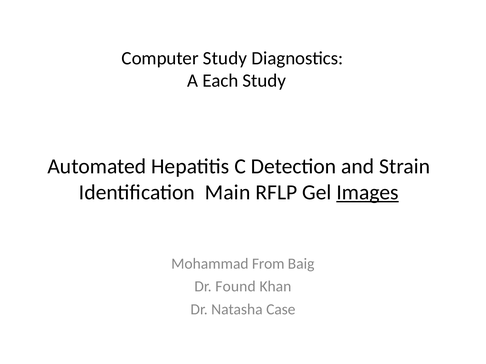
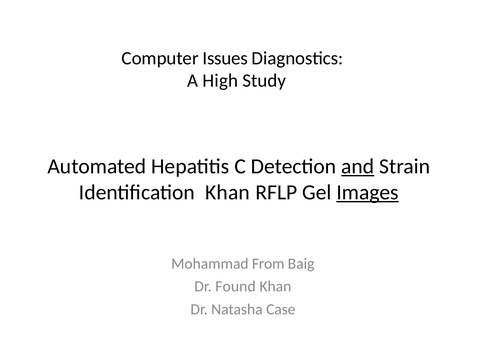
Computer Study: Study -> Issues (225, 58)
Each: Each -> High (220, 81)
and underline: none -> present (358, 167)
Identification Main: Main -> Khan (228, 193)
